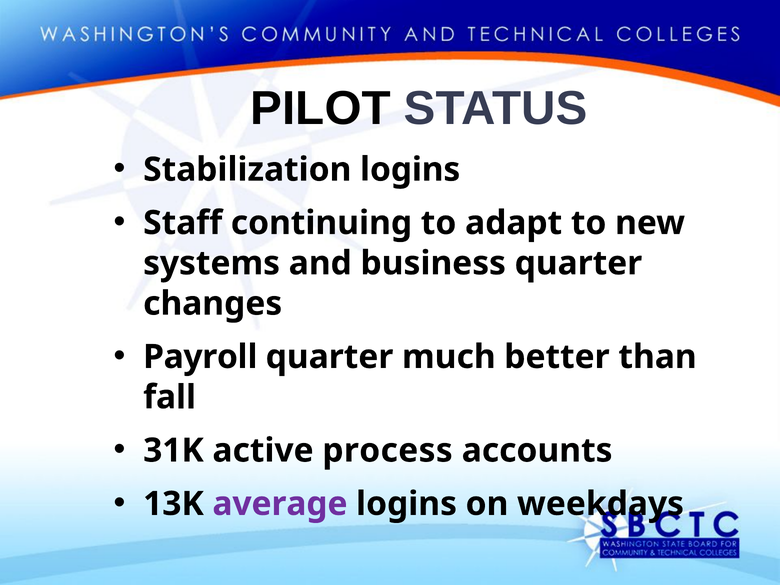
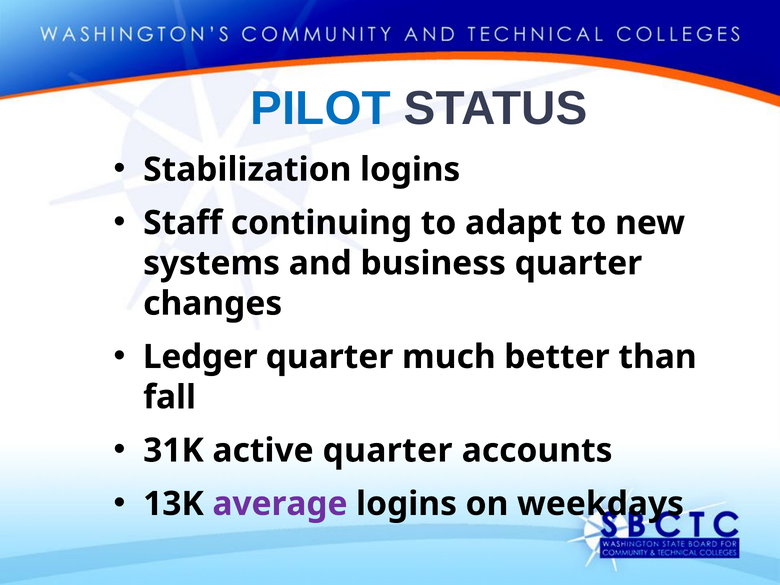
PILOT colour: black -> blue (321, 109)
Payroll: Payroll -> Ledger (200, 357)
active process: process -> quarter (387, 451)
